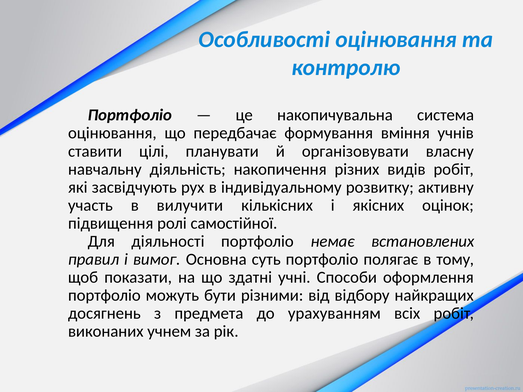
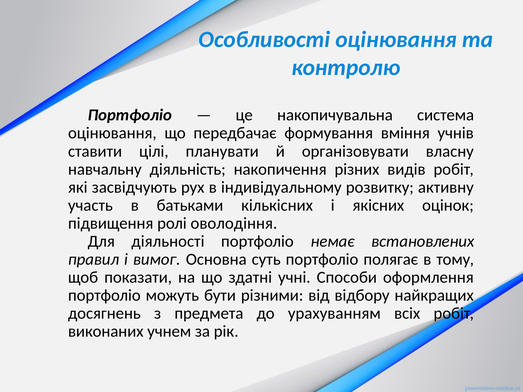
вилучити: вилучити -> батьками (190, 205)
самостійної: самостійної -> оволодіння (234, 223)
